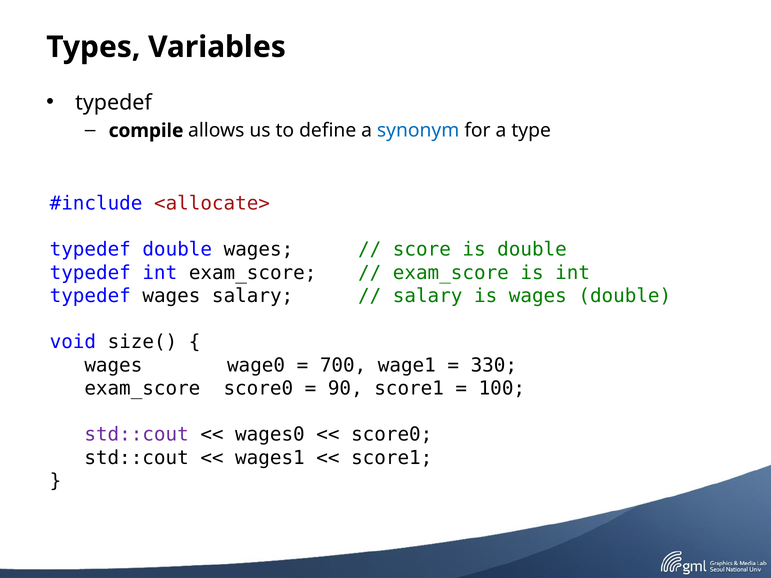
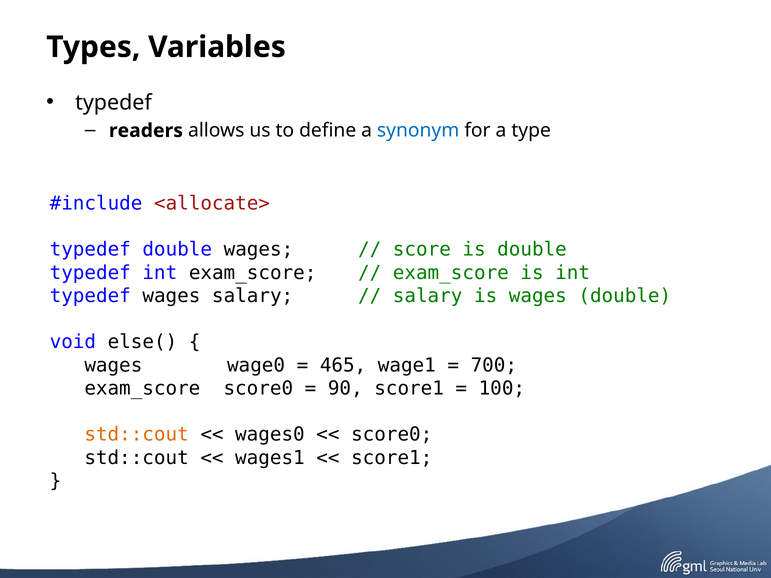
compile: compile -> readers (146, 131)
size(: size( -> else( (142, 342)
700: 700 -> 465 (343, 365)
330: 330 -> 700 (494, 365)
std::cout colour: purple -> orange (137, 435)
